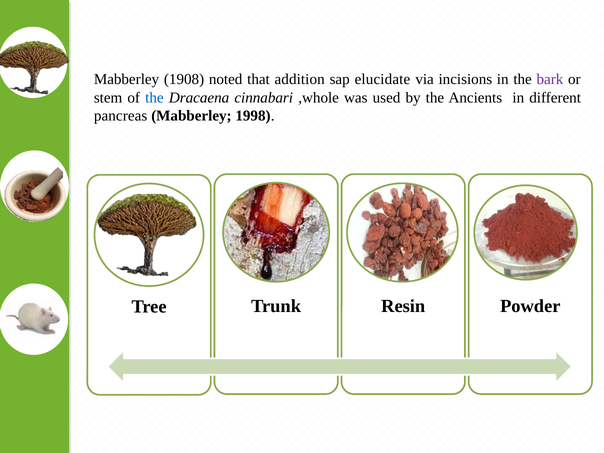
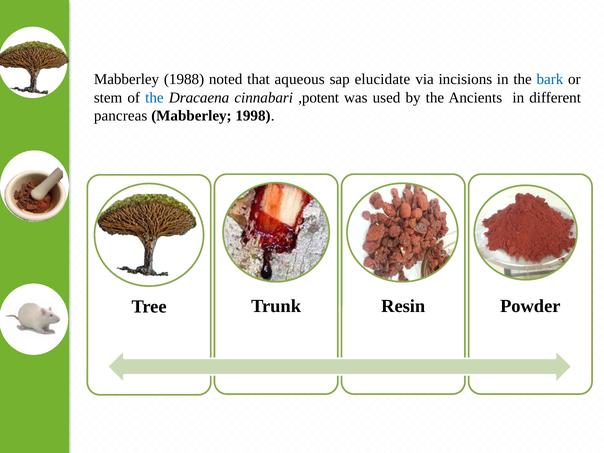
1908: 1908 -> 1988 (184, 79)
addition: addition -> aqueous (300, 79)
bark colour: purple -> blue (550, 79)
,whole: ,whole -> ,potent (319, 98)
